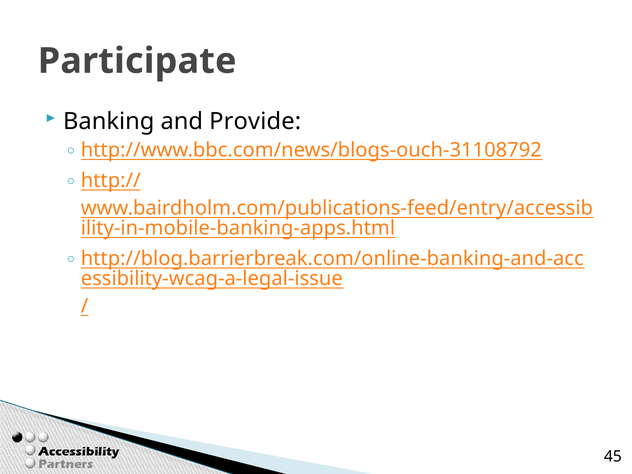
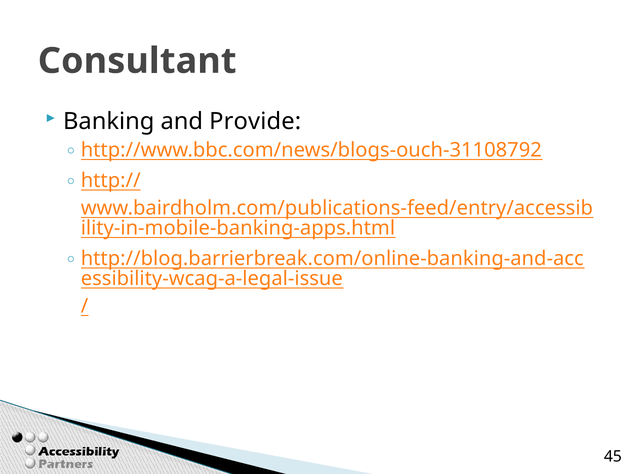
Participate: Participate -> Consultant (137, 61)
